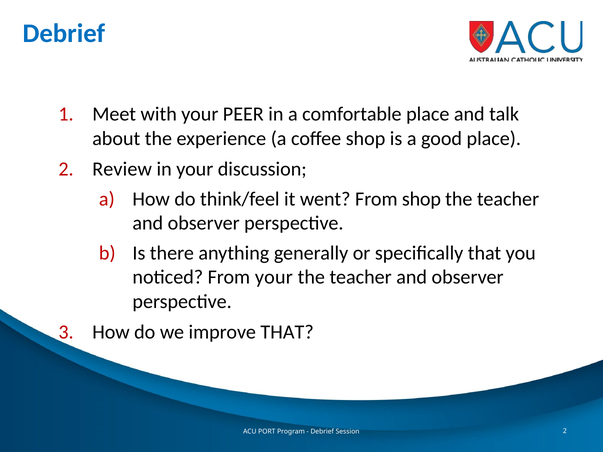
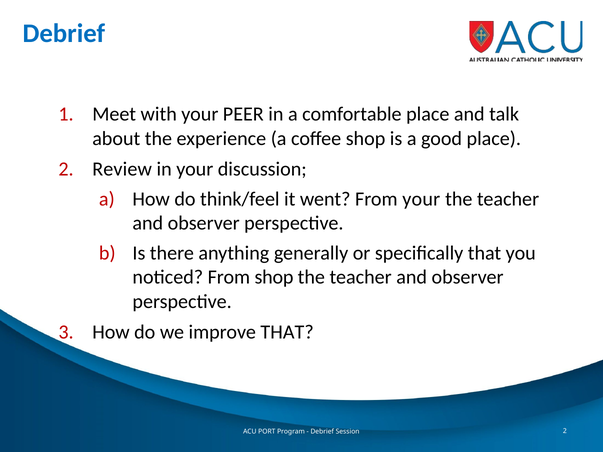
From shop: shop -> your (421, 199)
From your: your -> shop (274, 277)
